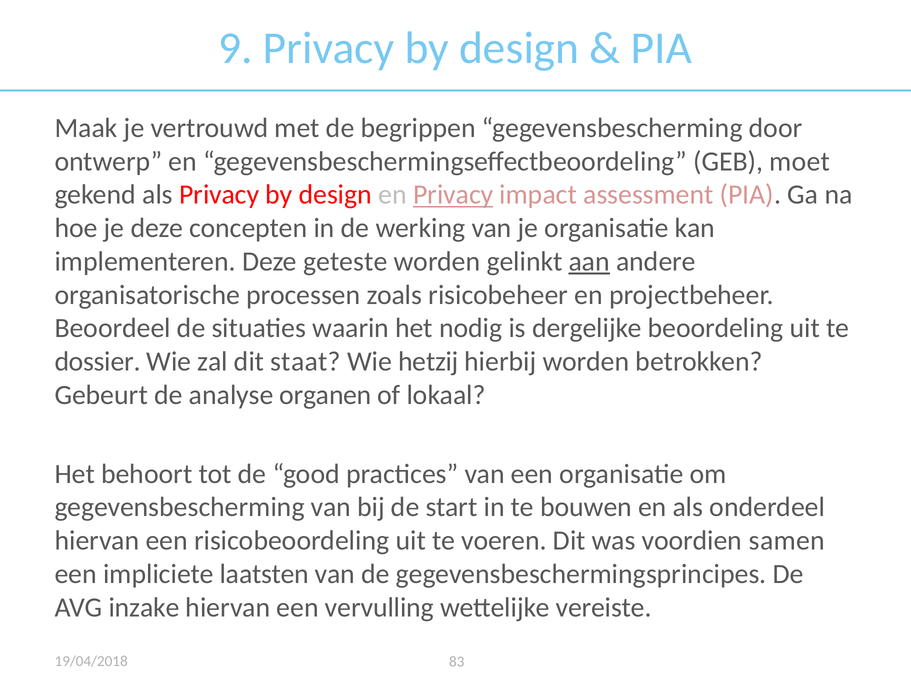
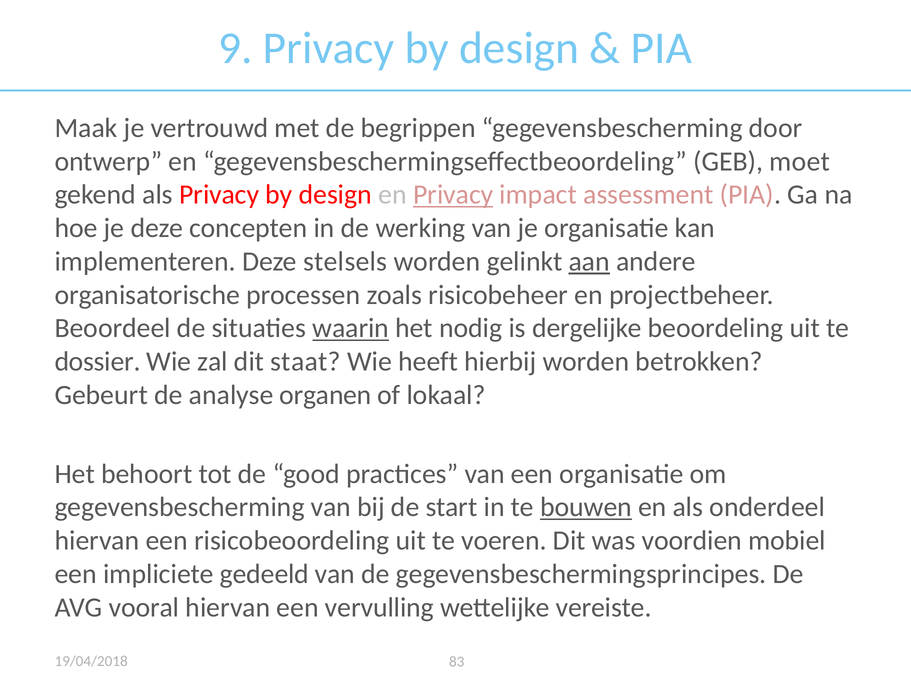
geteste: geteste -> stelsels (345, 262)
waarin underline: none -> present (351, 328)
hetzij: hetzij -> heeft (428, 362)
bouwen underline: none -> present (586, 508)
samen: samen -> mobiel (787, 541)
laatsten: laatsten -> gedeeld (264, 574)
inzake: inzake -> vooral (144, 608)
